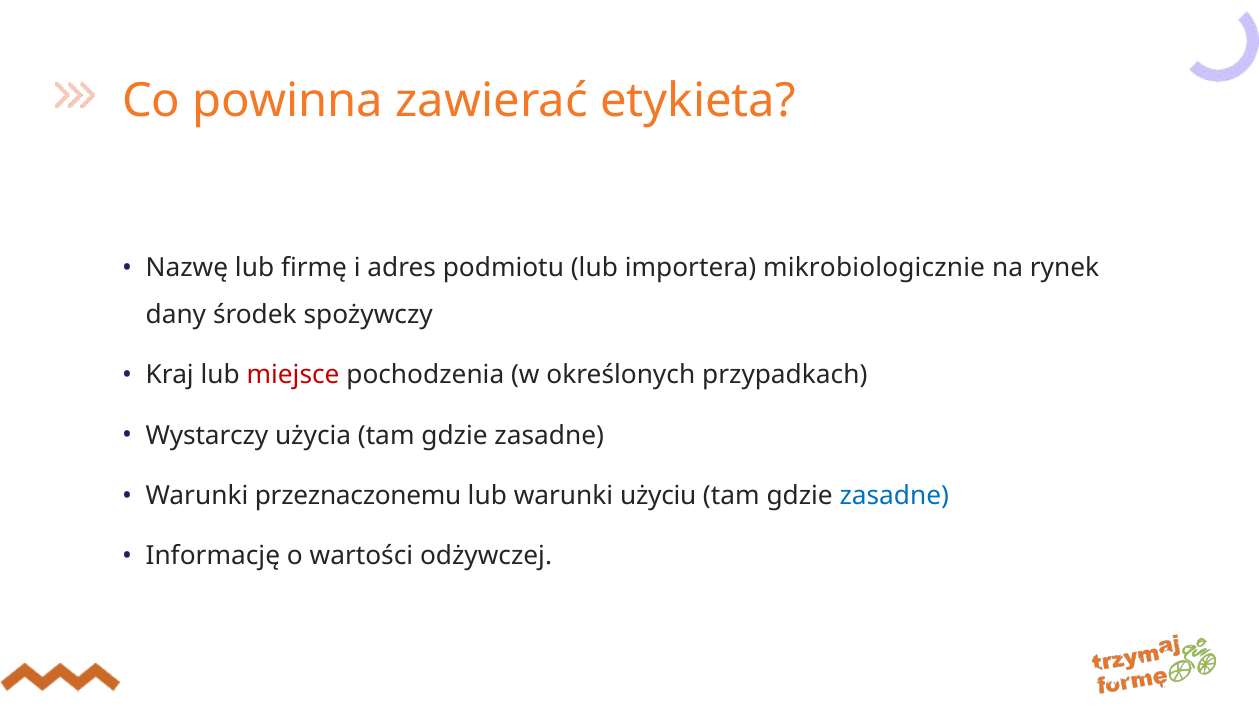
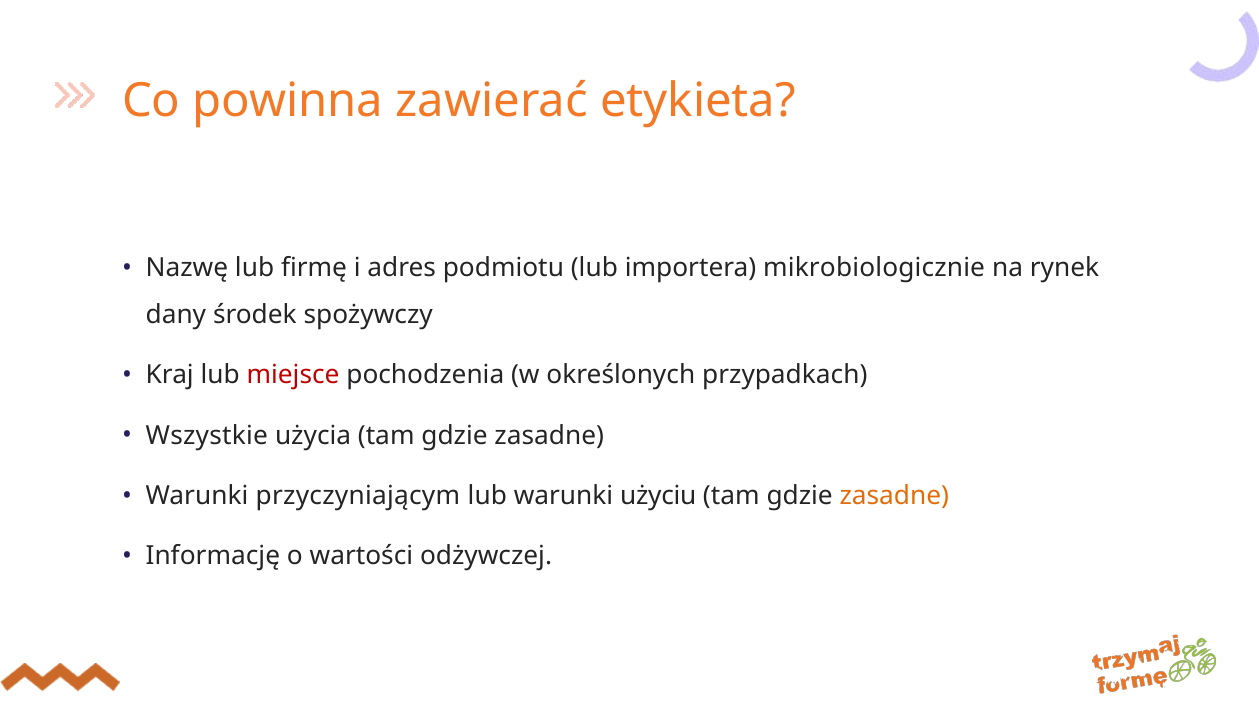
Wystarczy: Wystarczy -> Wszystkie (207, 436)
przeznaczonemu: przeznaczonemu -> przyczyniającym (358, 496)
zasadne colour: blue -> orange (894, 496)
